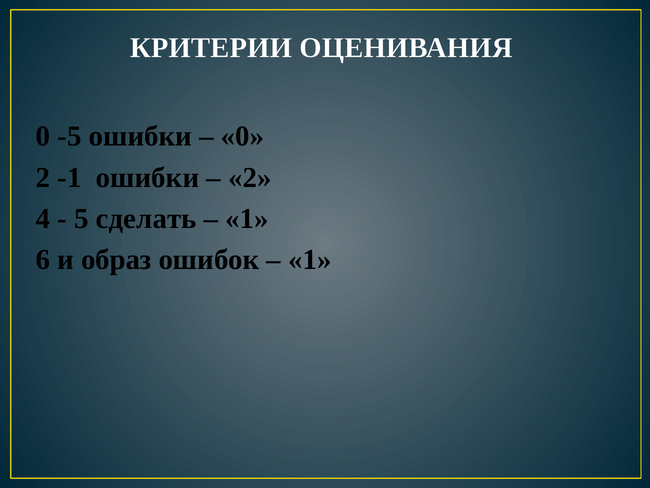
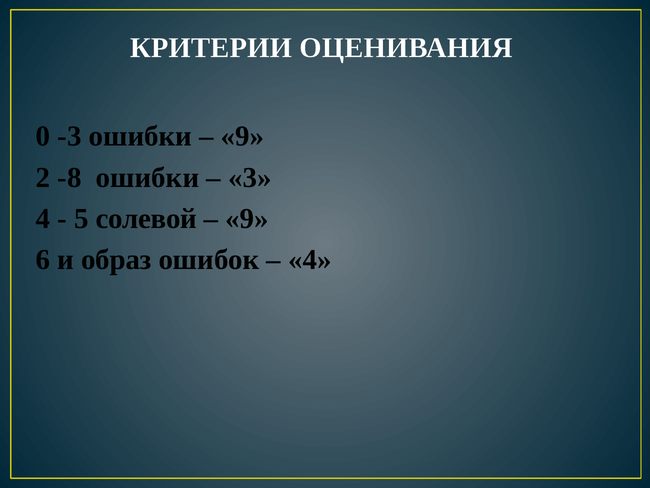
-5: -5 -> -3 (69, 136)
0: 0 -> 9 (243, 136)
-1: -1 -> -8 (69, 177)
2: 2 -> 3 (250, 177)
сделать: сделать -> солевой (146, 218)
1: 1 -> 9 (247, 218)
1: 1 -> 4 (310, 259)
